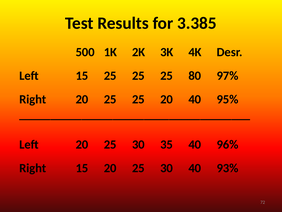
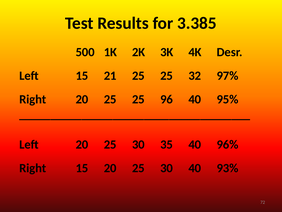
15 25: 25 -> 21 (110, 76)
80: 80 -> 32 (195, 76)
25 20: 20 -> 96 (167, 99)
